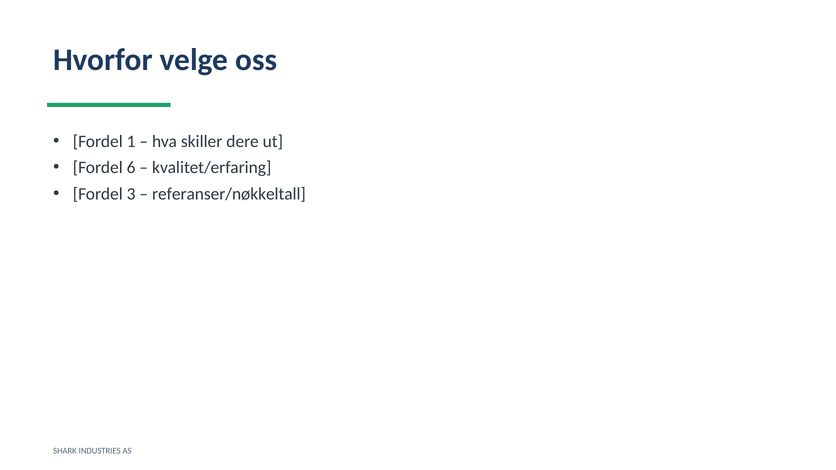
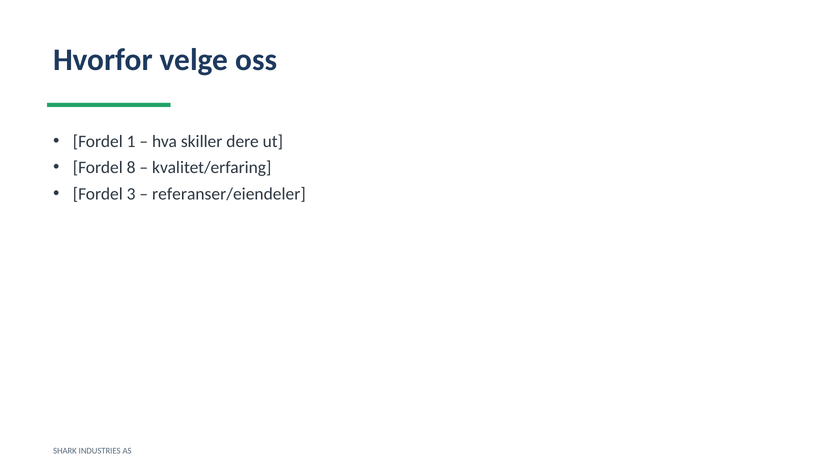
6: 6 -> 8 (131, 168)
referanser/nøkkeltall: referanser/nøkkeltall -> referanser/eiendeler (229, 194)
